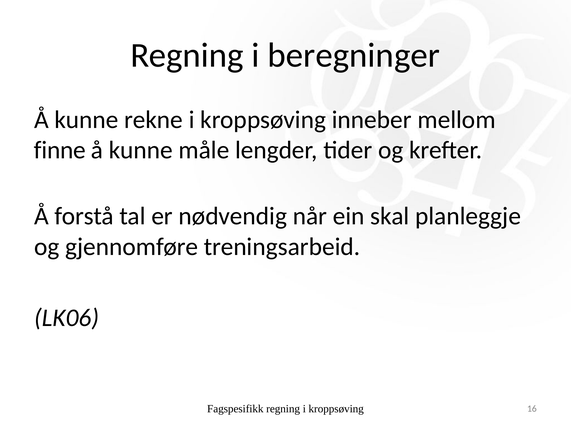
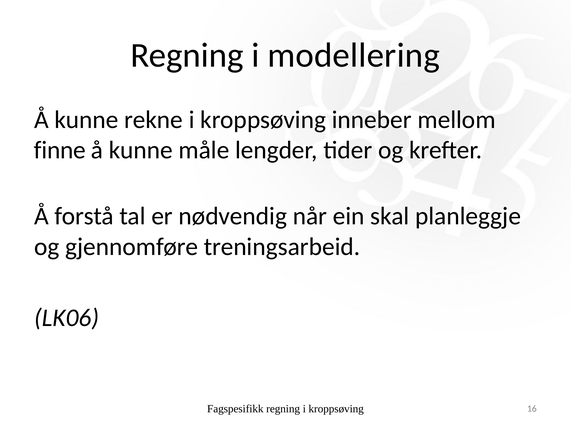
beregninger: beregninger -> modellering (354, 55)
